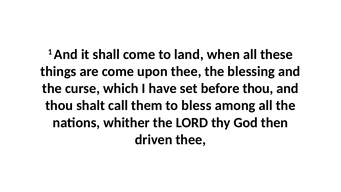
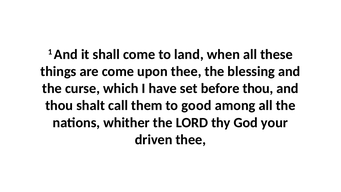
bless: bless -> good (196, 105)
then: then -> your (275, 122)
